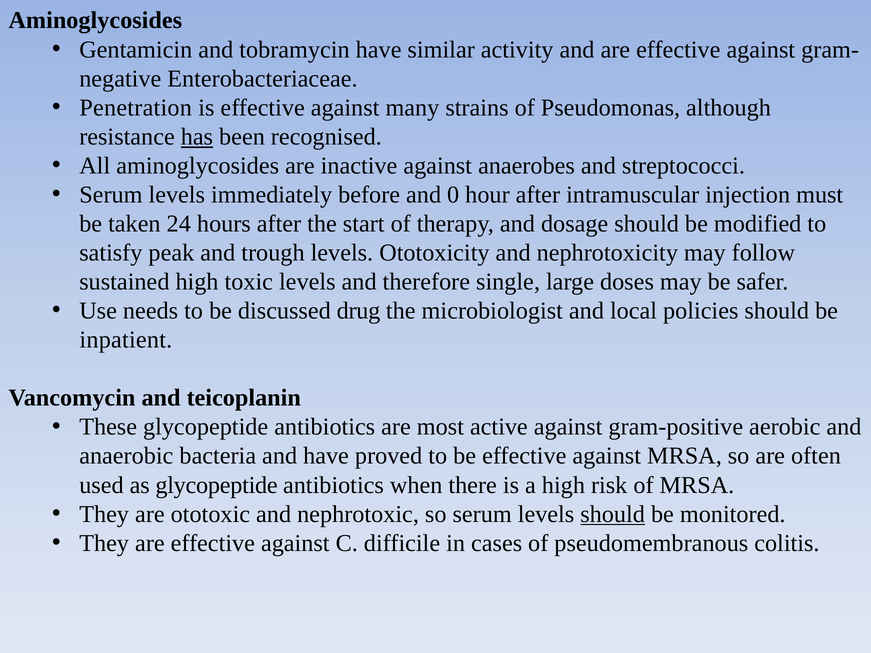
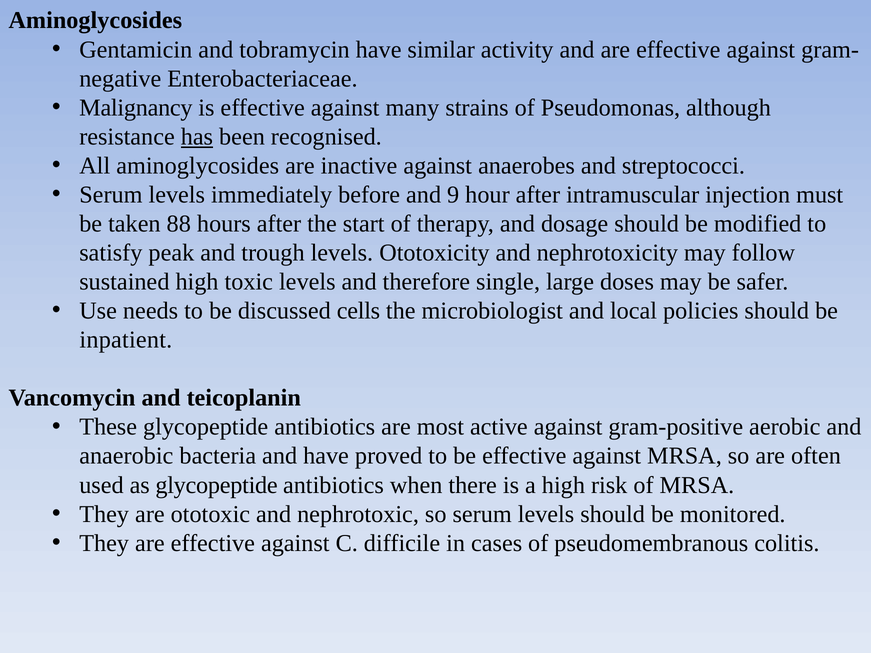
Penetration: Penetration -> Malignancy (136, 108)
0: 0 -> 9 (453, 195)
24: 24 -> 88 (179, 224)
drug: drug -> cells (358, 311)
should underline: present -> none (613, 514)
